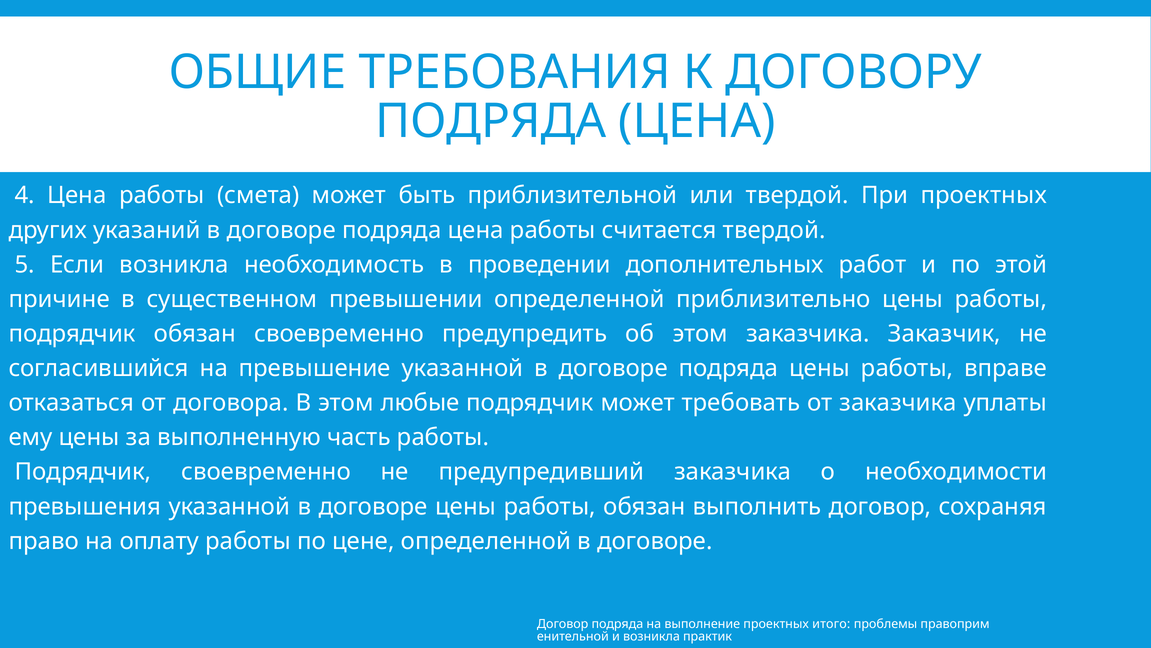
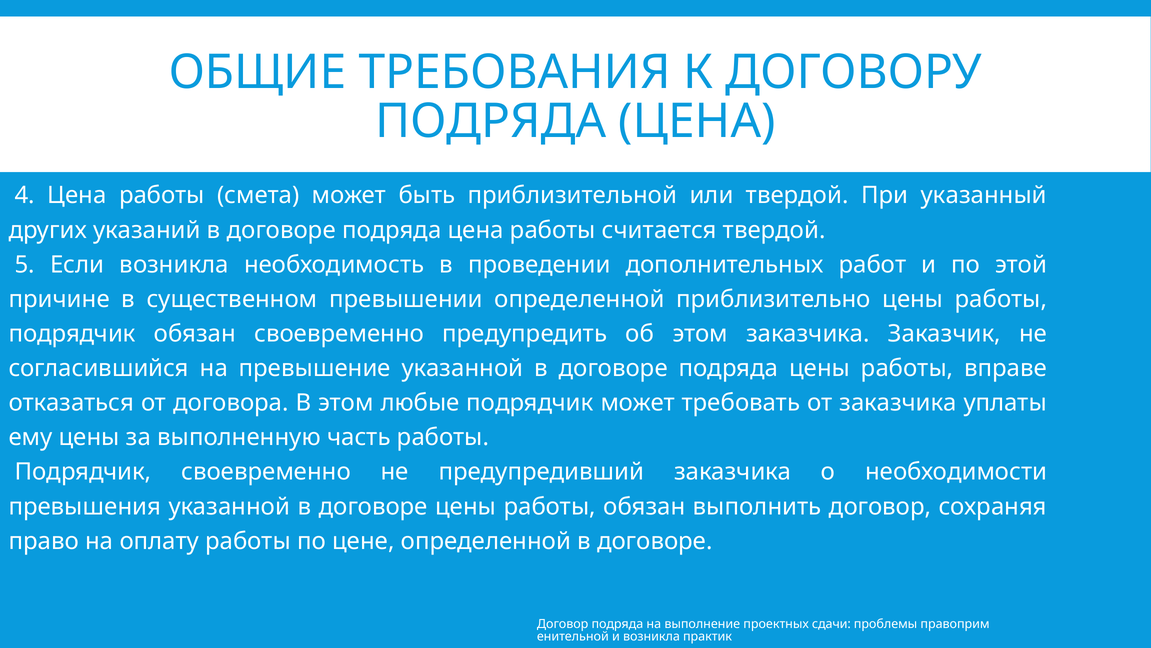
При проектных: проектных -> указанный (984, 195)
итого: итого -> сдачи (831, 623)
